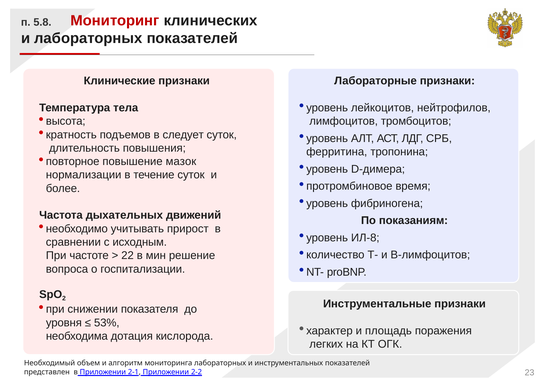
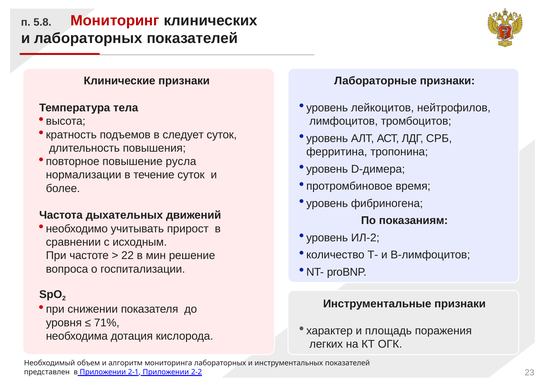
мазок: мазок -> русла (181, 161)
ИЛ-8: ИЛ-8 -> ИЛ-2 (365, 238)
53%: 53% -> 71% (107, 322)
